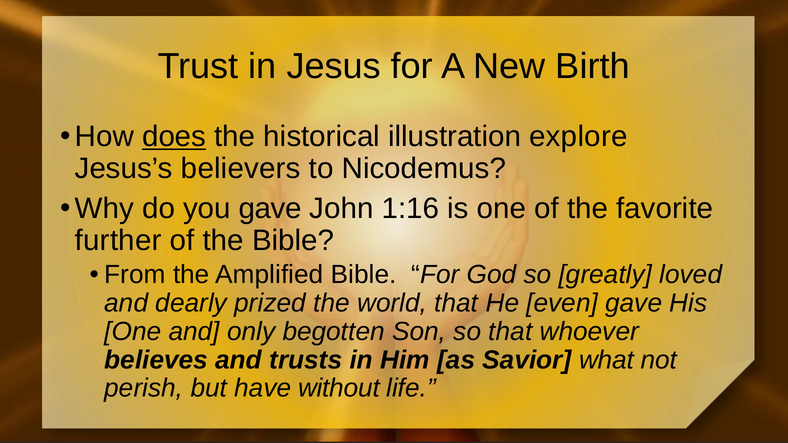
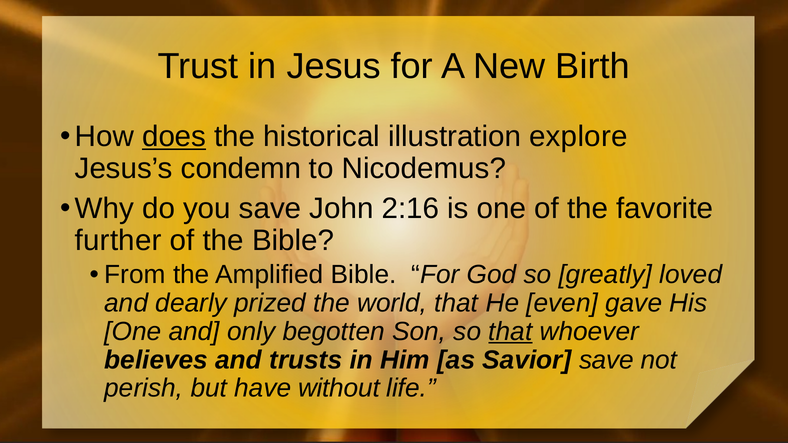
believers: believers -> condemn (241, 169)
you gave: gave -> save (270, 209)
1:16: 1:16 -> 2:16 (410, 209)
that underline: none -> present (510, 332)
Savior what: what -> save (606, 360)
